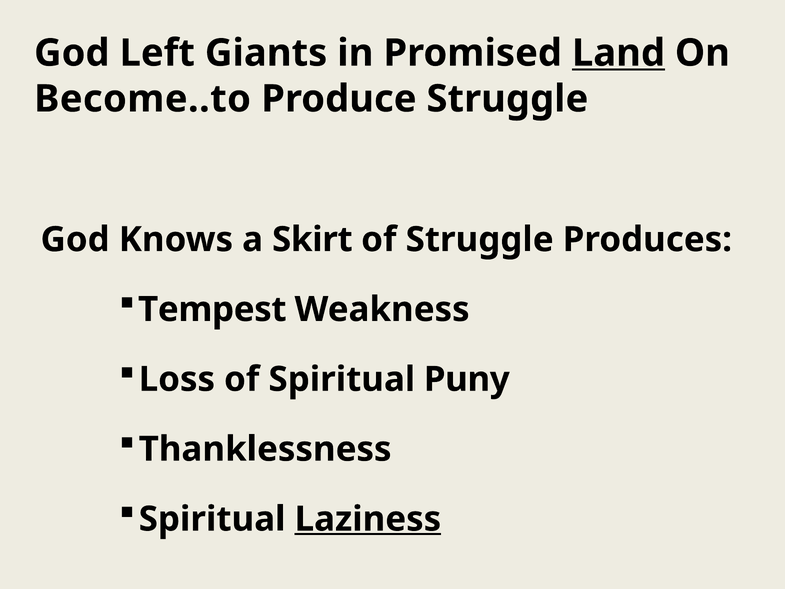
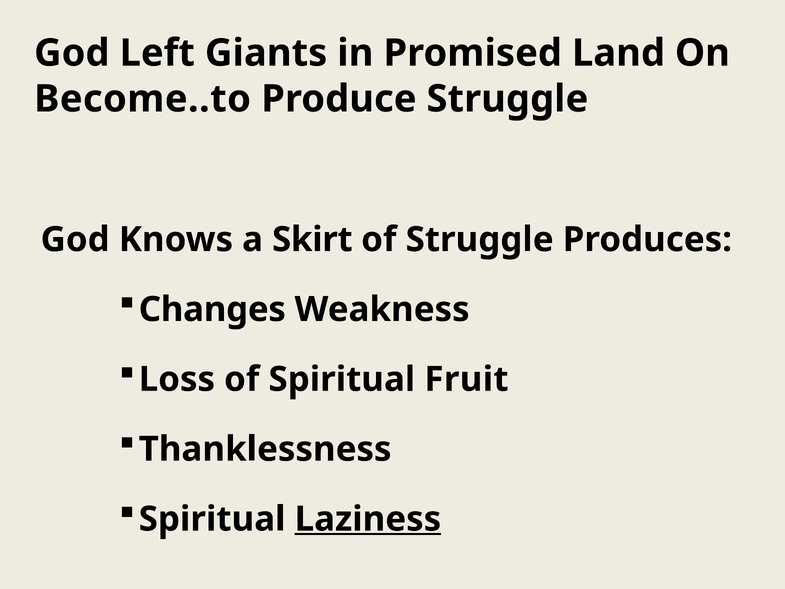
Land underline: present -> none (618, 53)
Tempest: Tempest -> Changes (212, 309)
Puny: Puny -> Fruit (466, 379)
